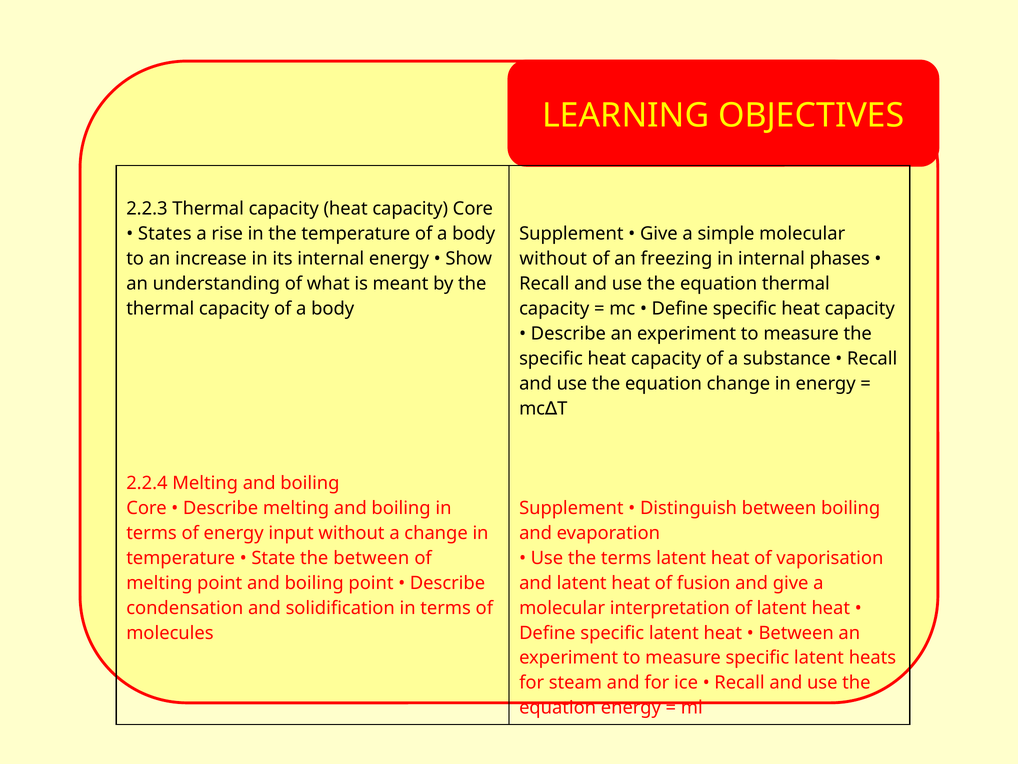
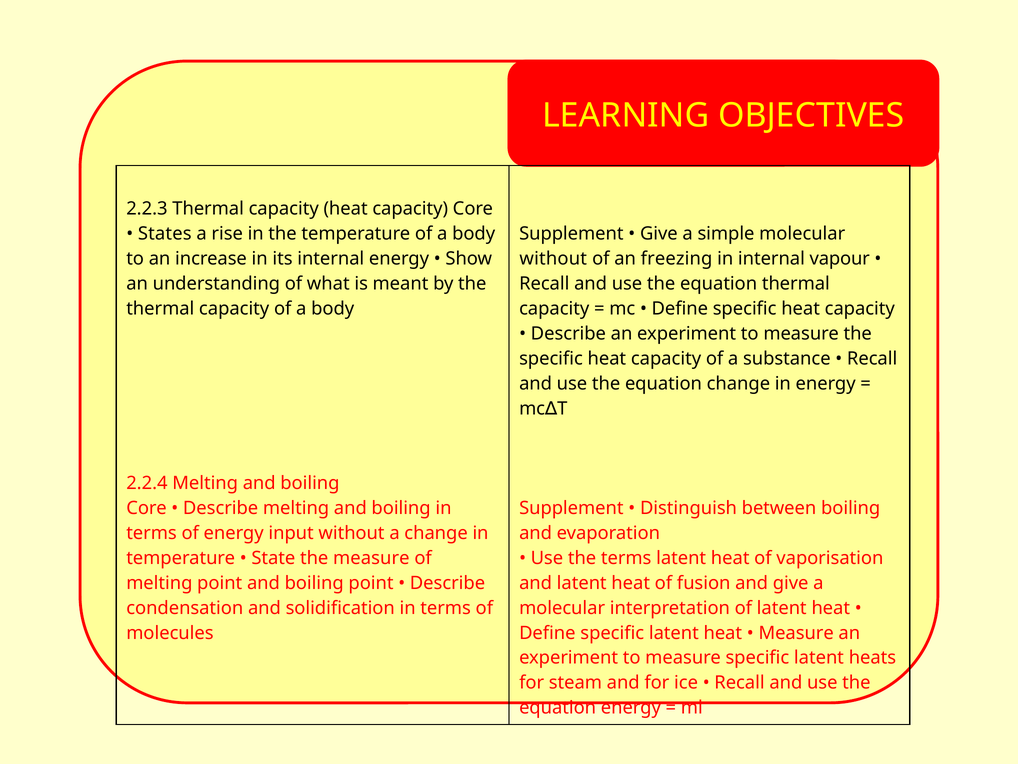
phases: phases -> vapour (840, 259)
the between: between -> measure (371, 558)
Between: Between -> Measure (796, 633)
